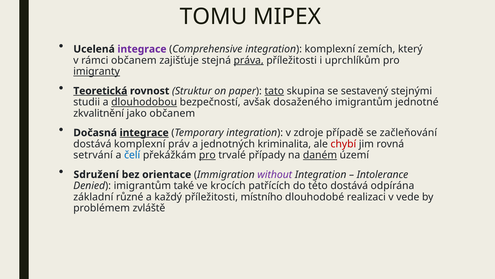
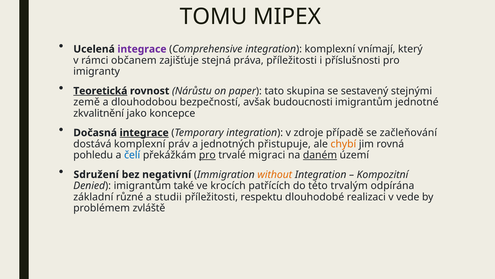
zemích: zemích -> vnímají (377, 49)
práva underline: present -> none (249, 60)
uprchlíkům: uprchlíkům -> příslušnosti (353, 60)
imigranty underline: present -> none (97, 71)
Struktur: Struktur -> Nárůstu (192, 91)
tato underline: present -> none (274, 91)
studii: studii -> země (87, 102)
dlouhodobou underline: present -> none (144, 102)
dosaženého: dosaženého -> budoucnosti (303, 102)
jako občanem: občanem -> koncepce (172, 113)
kriminalita: kriminalita -> přistupuje (284, 144)
chybí colour: red -> orange (343, 144)
setrvání: setrvání -> pohledu (93, 155)
případy: případy -> migraci (267, 155)
orientace: orientace -> negativní (167, 174)
without colour: purple -> orange (275, 174)
Intolerance: Intolerance -> Kompozitní (382, 174)
této dostává: dostává -> trvalým (349, 185)
každý: každý -> studii (168, 197)
místního: místního -> respektu (262, 197)
